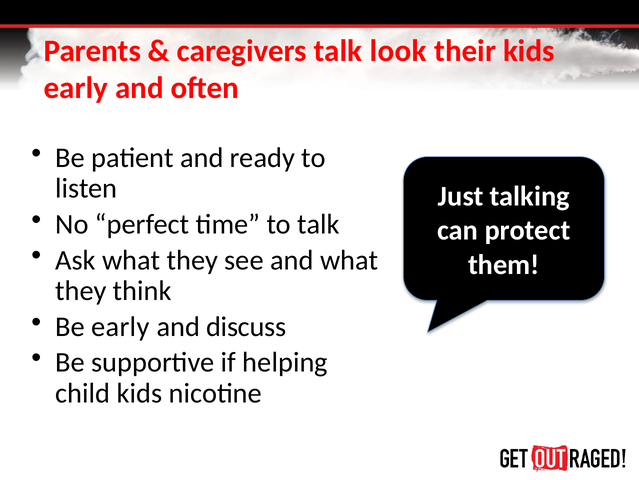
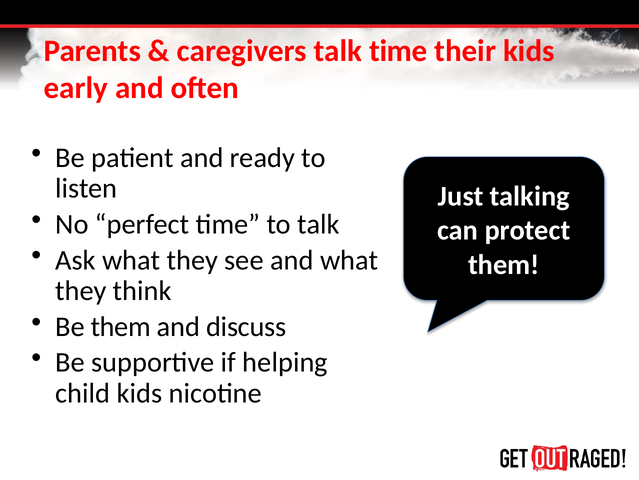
talk look: look -> time (398, 51)
Be early: early -> them (121, 326)
